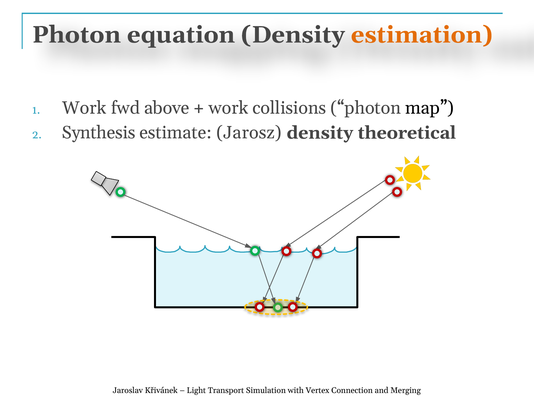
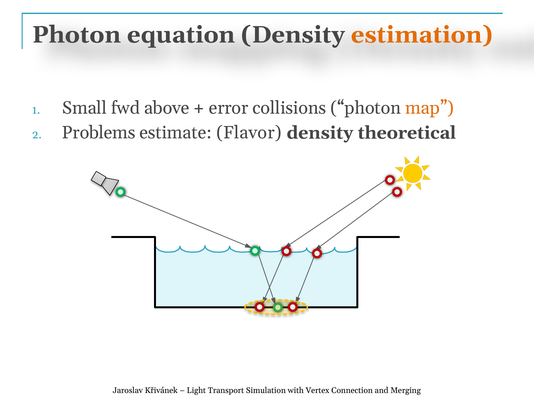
Work: Work -> Small (84, 108)
work: work -> error (229, 108)
map colour: black -> orange (430, 108)
Synthesis: Synthesis -> Problems (99, 133)
Jarosz: Jarosz -> Flavor (249, 133)
